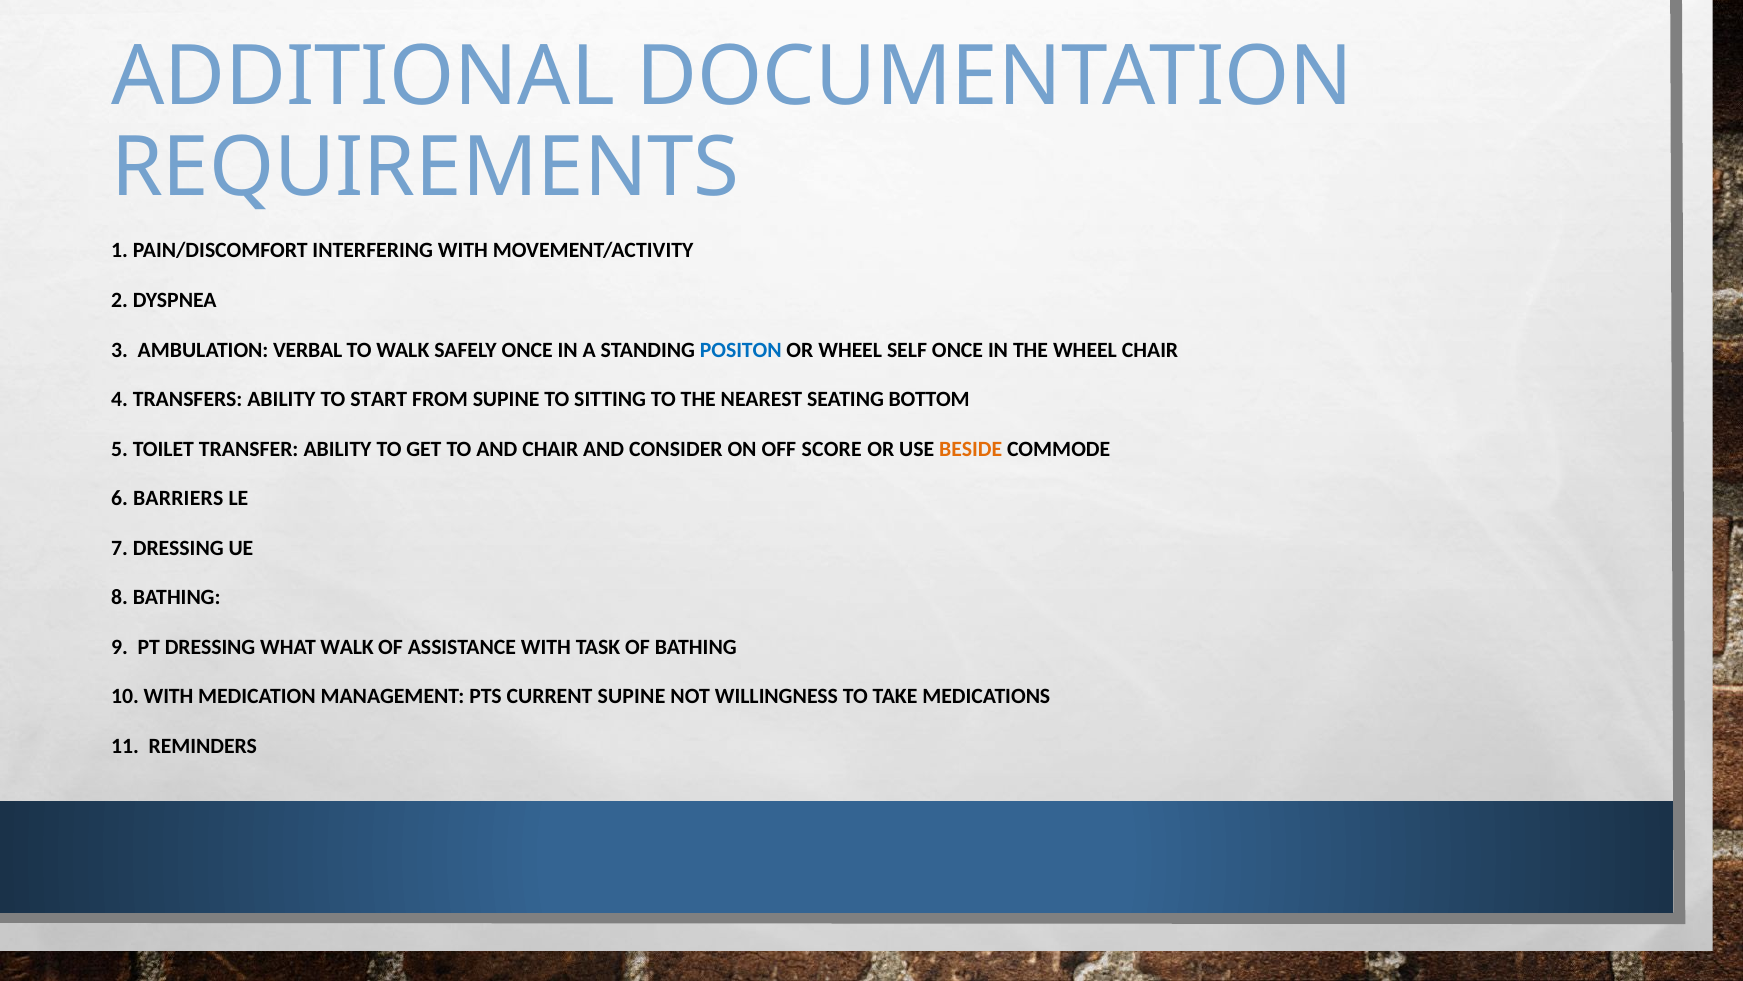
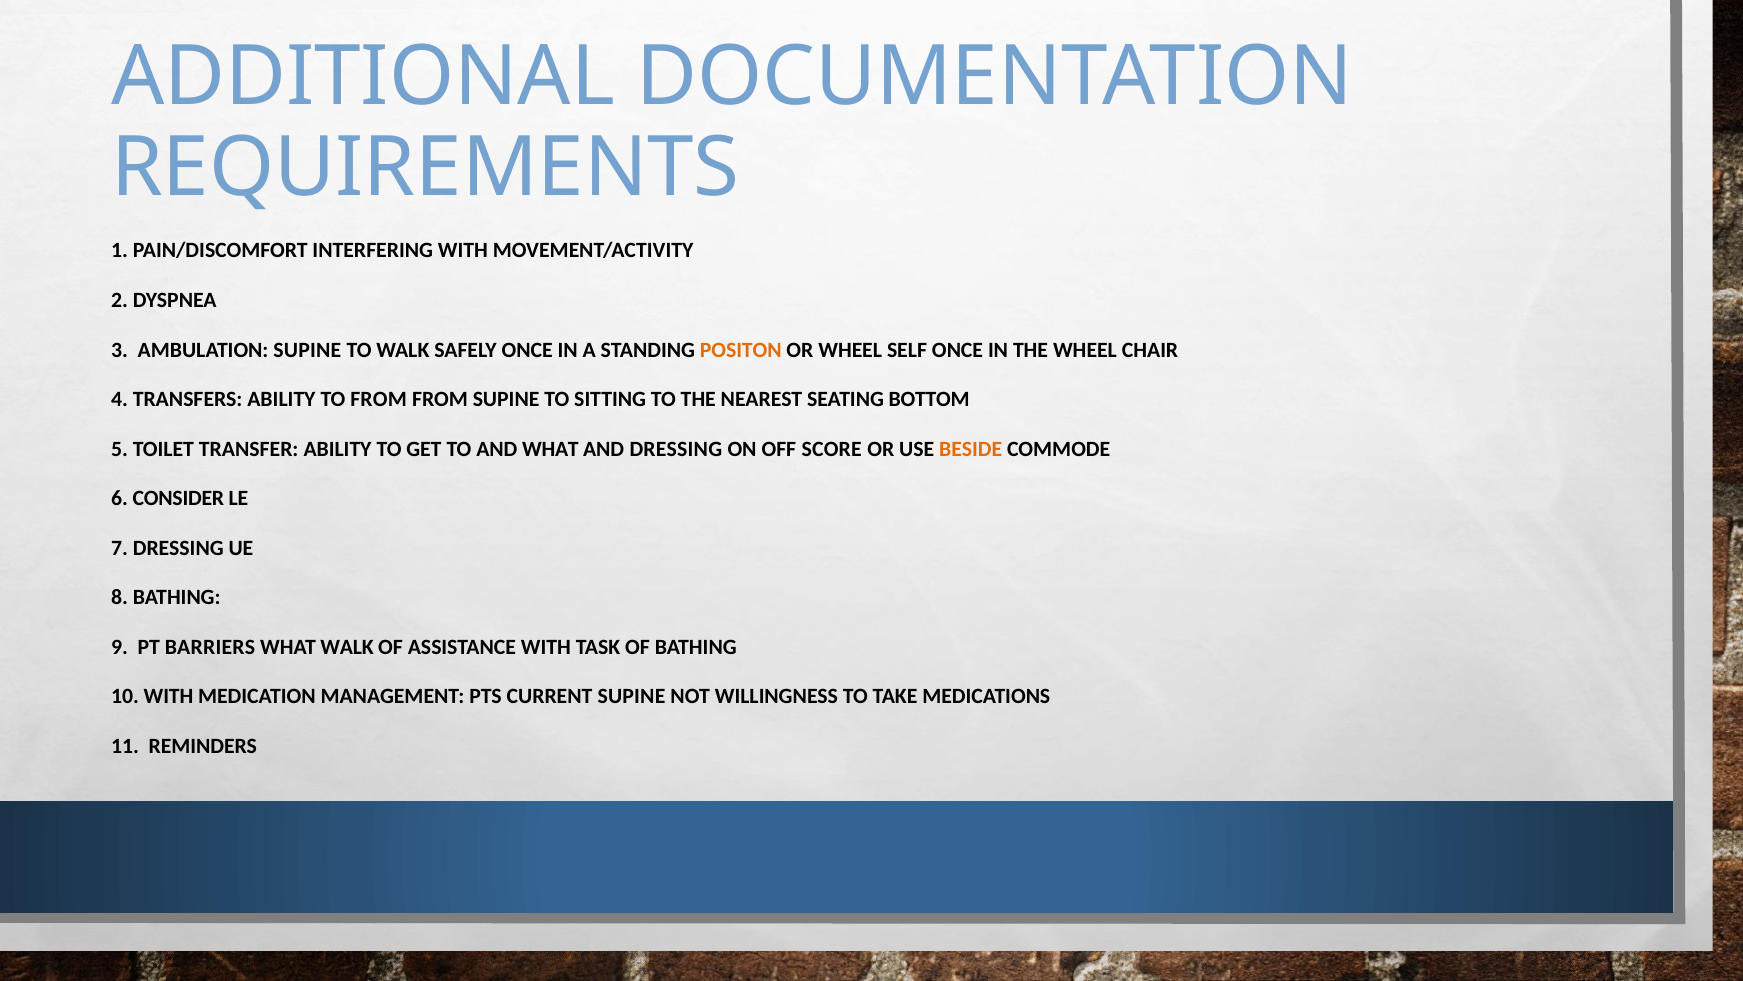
AMBULATION VERBAL: VERBAL -> SUPINE (307, 350)
POSITON colour: blue -> orange (741, 350)
TO START: START -> FROM (379, 399)
AND CHAIR: CHAIR -> WHAT (550, 449)
AND CONSIDER: CONSIDER -> DRESSING (676, 449)
BARRIERS: BARRIERS -> CONSIDER (178, 498)
PT DRESSING: DRESSING -> BARRIERS (210, 647)
